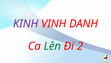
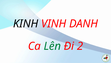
KINH colour: purple -> black (26, 24)
